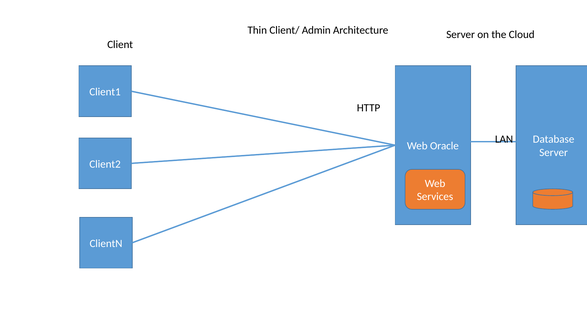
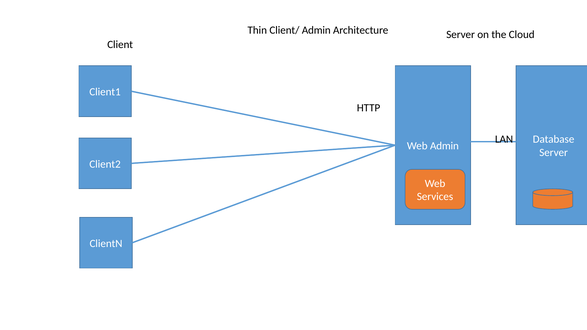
Web Oracle: Oracle -> Admin (444, 146)
